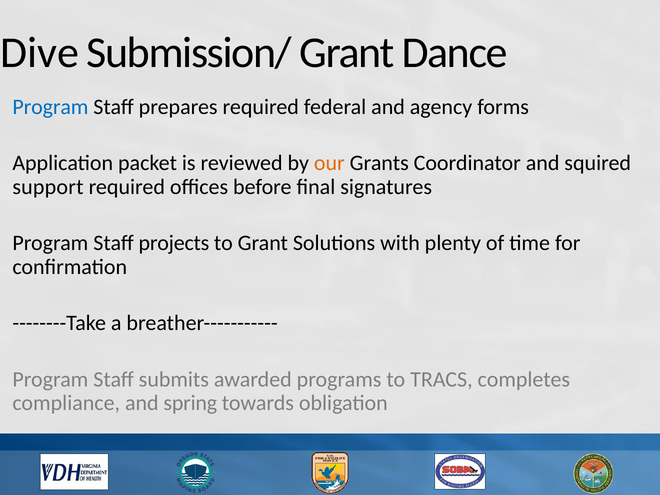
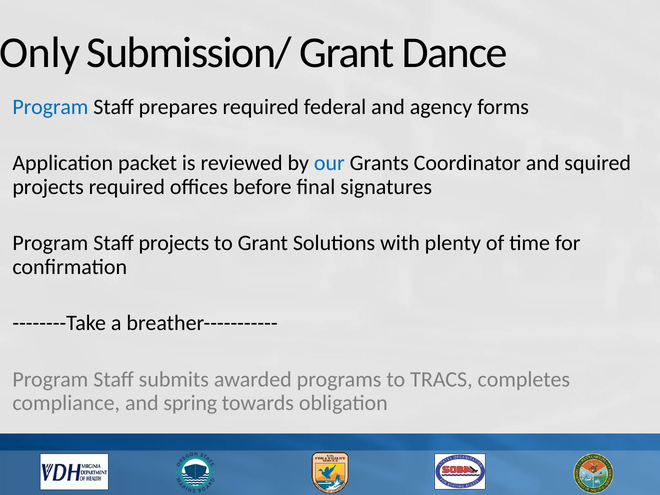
Dive: Dive -> Only (40, 53)
our colour: orange -> blue (329, 163)
support: support -> projects (48, 187)
